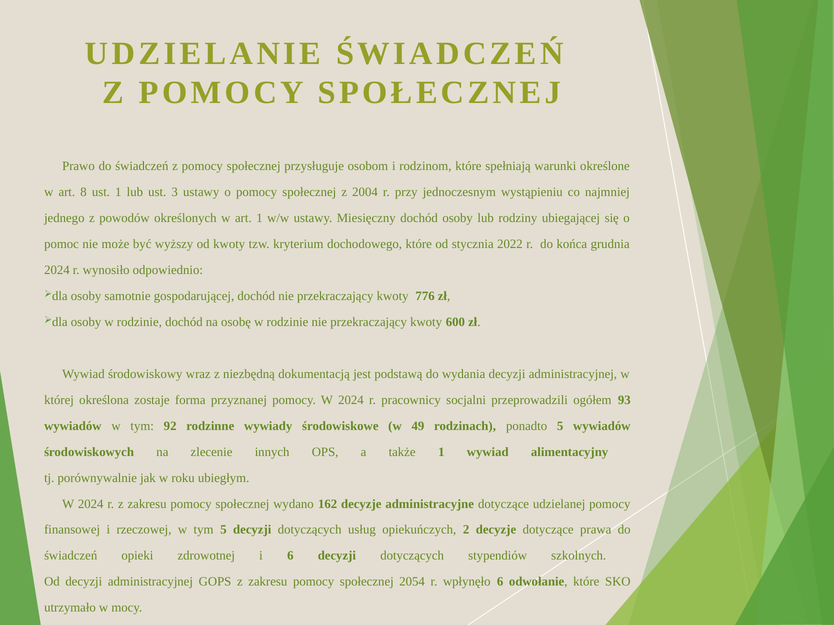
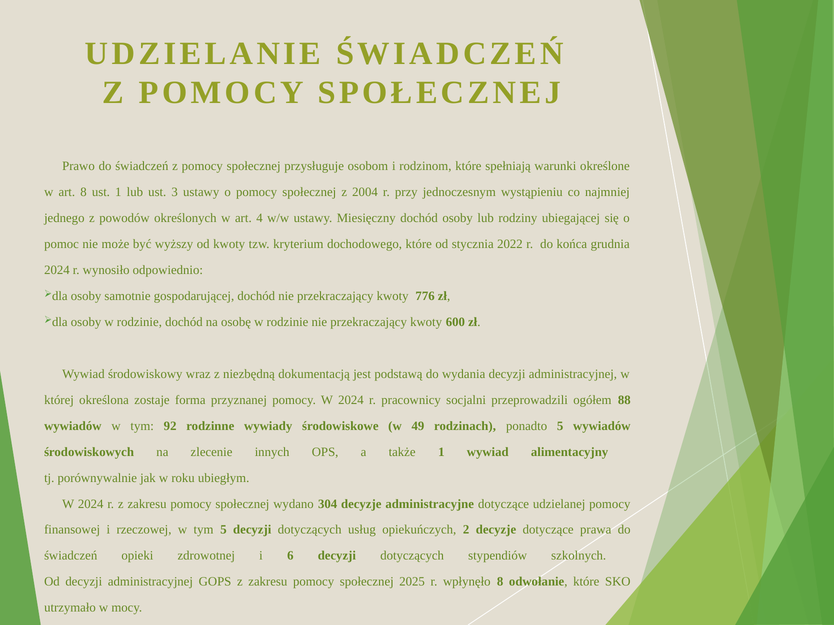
art 1: 1 -> 4 (259, 218)
93: 93 -> 88 (624, 400)
162: 162 -> 304 (328, 504)
2054: 2054 -> 2025 (412, 582)
wpłynęło 6: 6 -> 8 (500, 582)
